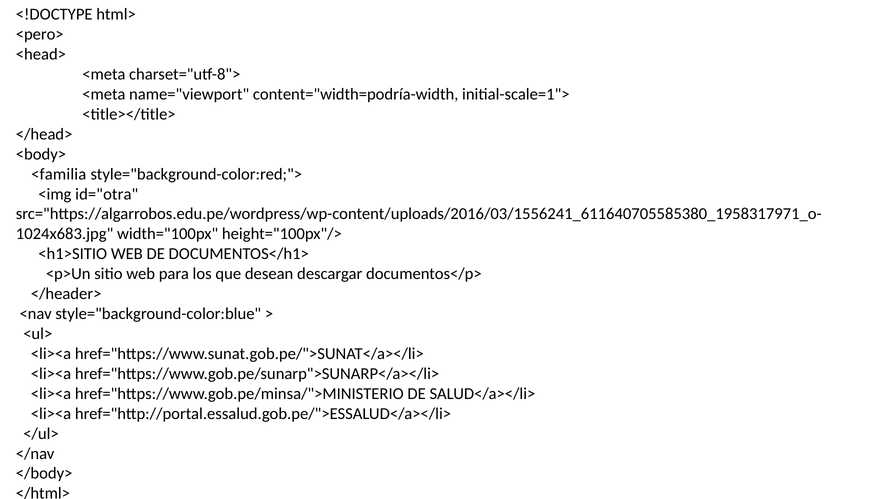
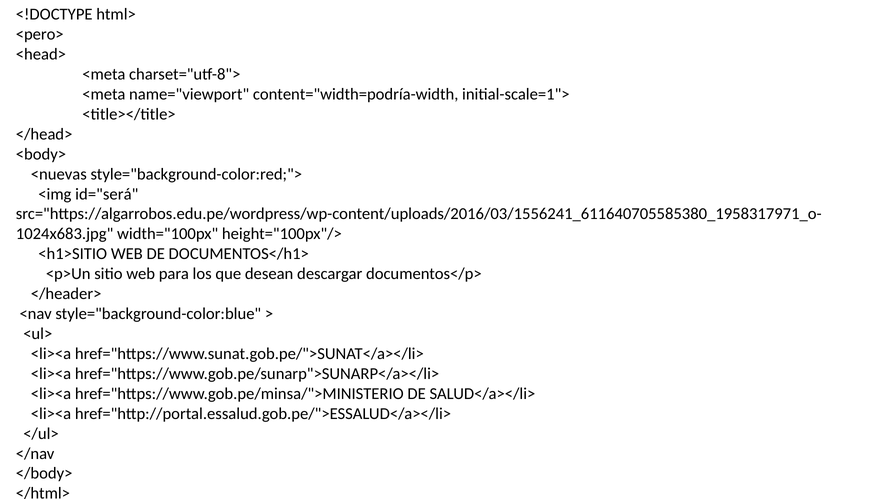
<familia: <familia -> <nuevas (59, 174)
id="otra: id="otra -> id="será (107, 194)
